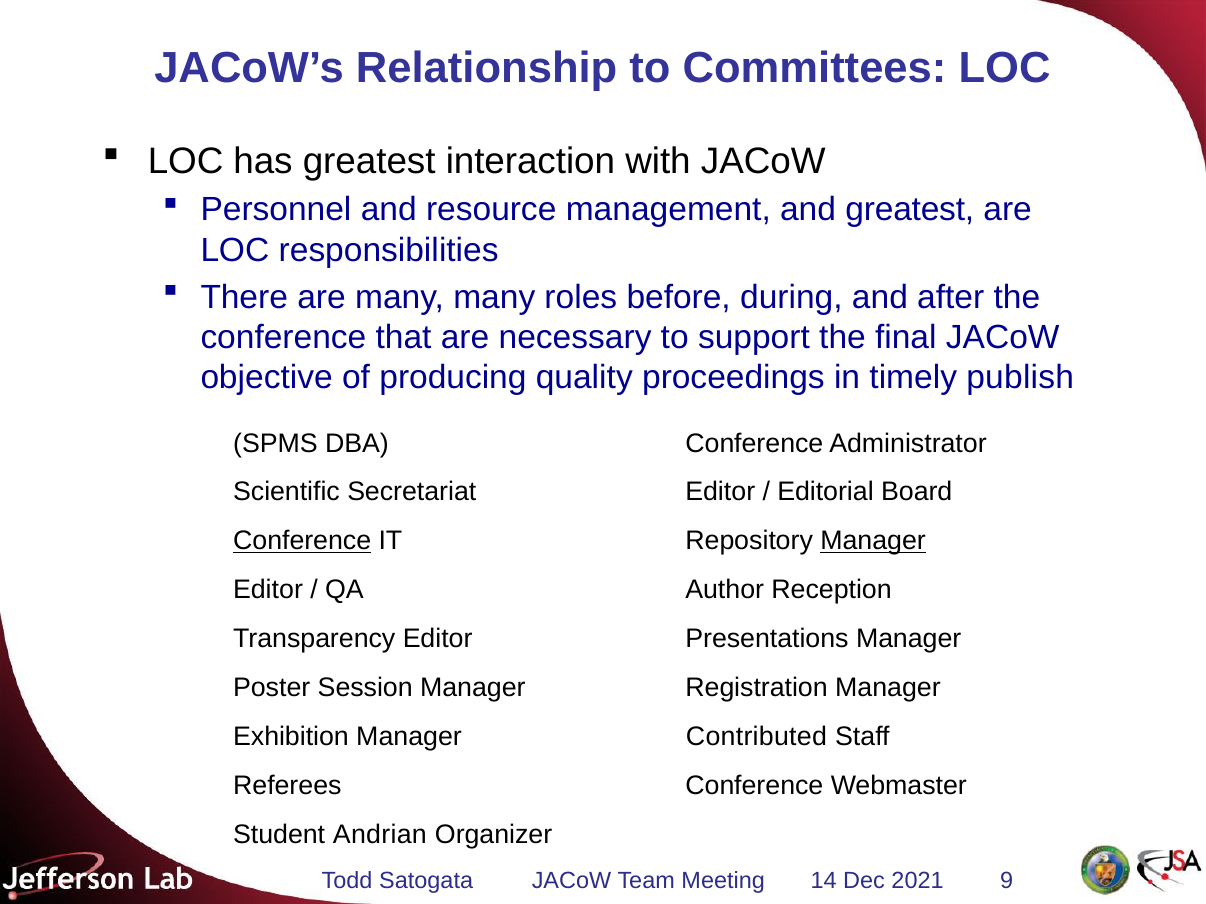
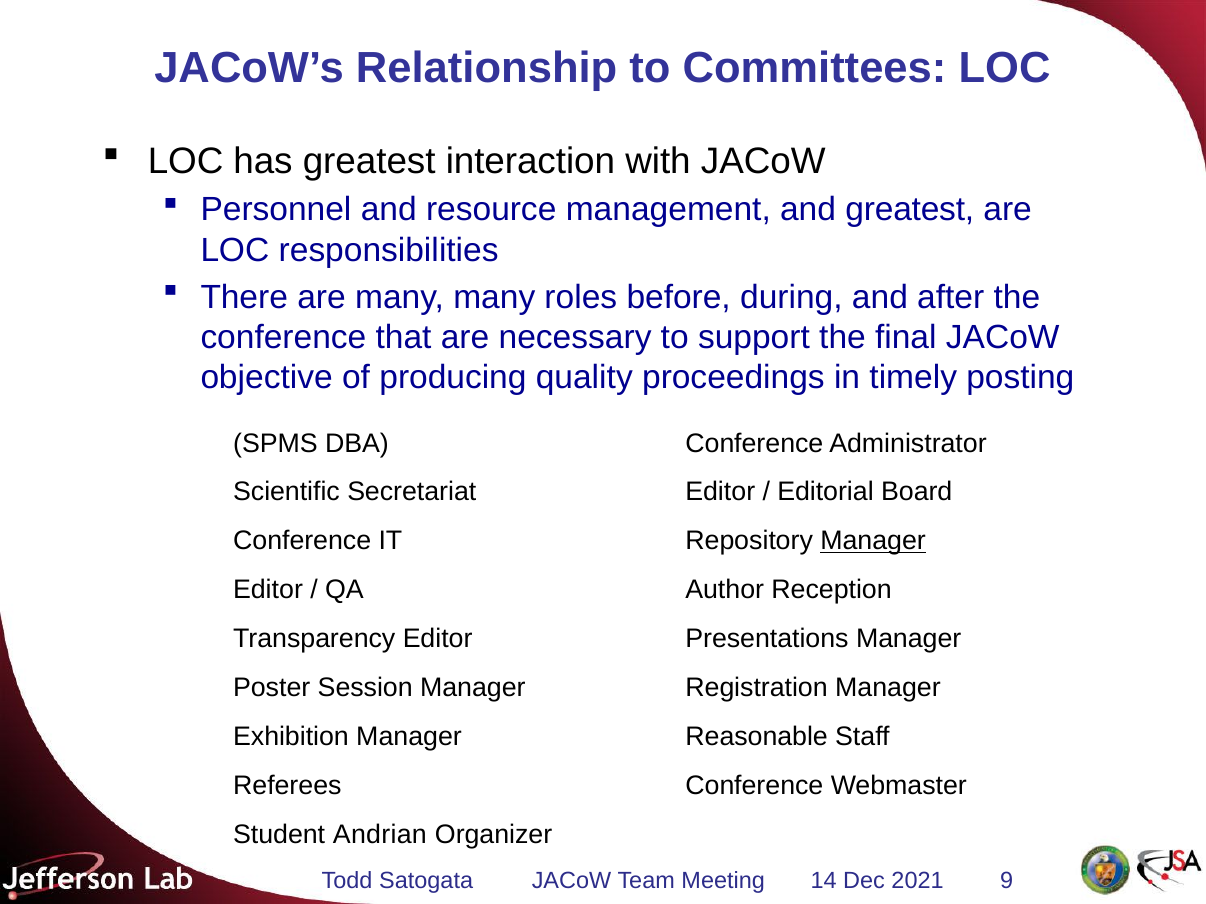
publish: publish -> posting (1020, 378)
Conference underline: present -> none (302, 541)
Contributed: Contributed -> Reasonable (757, 737)
